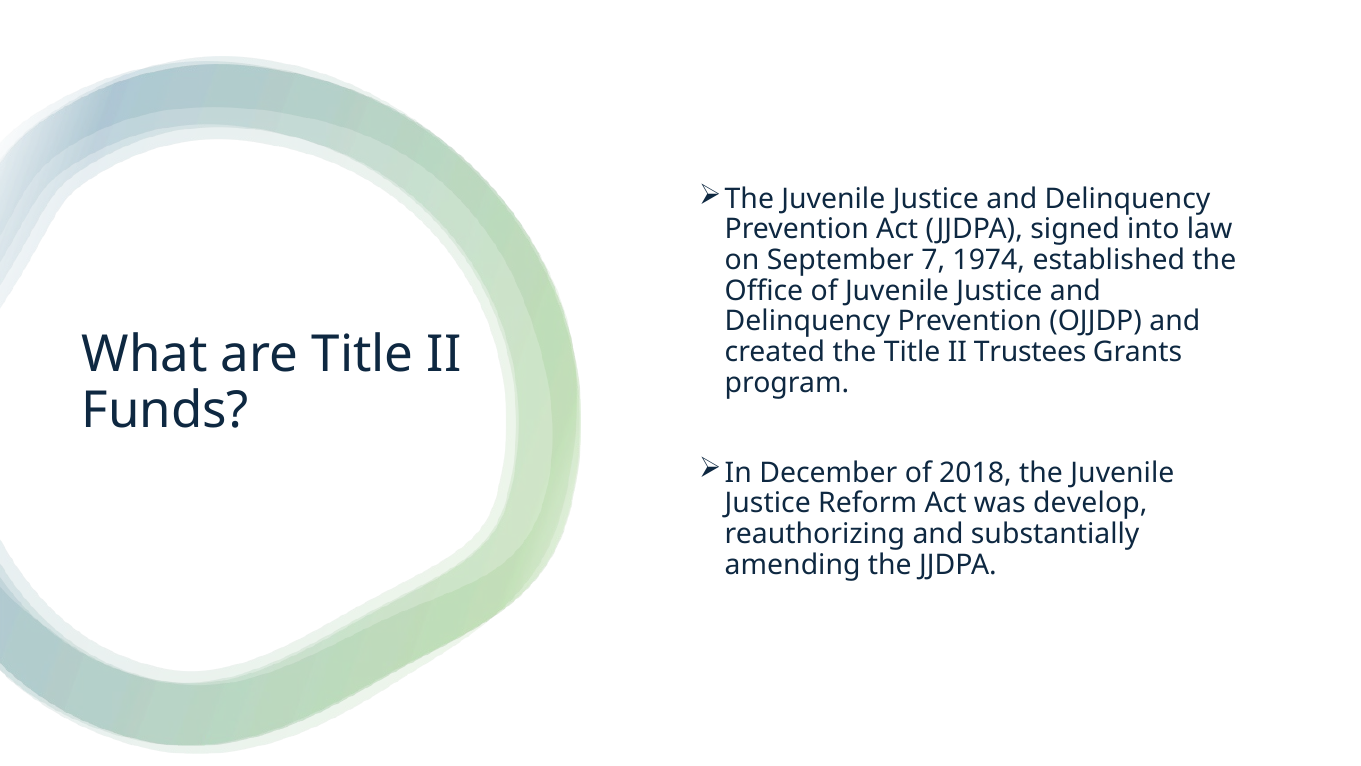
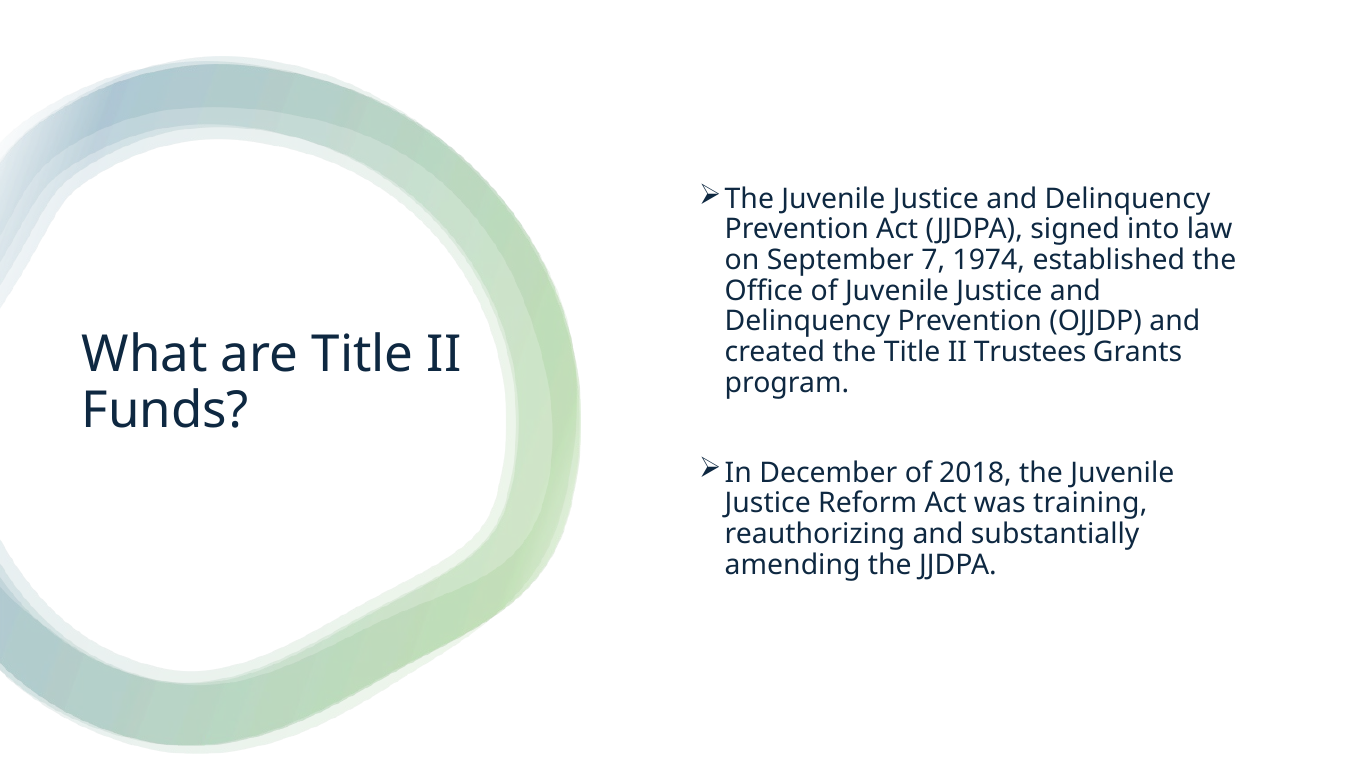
develop: develop -> training (1090, 503)
